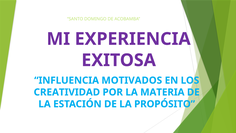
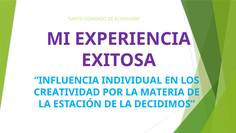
MOTIVADOS: MOTIVADOS -> INDIVIDUAL (132, 80)
PROPÓSITO: PROPÓSITO -> DECIDIMOS (165, 104)
